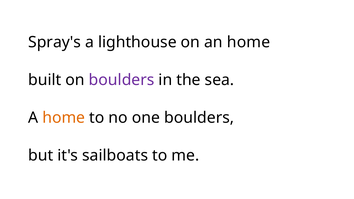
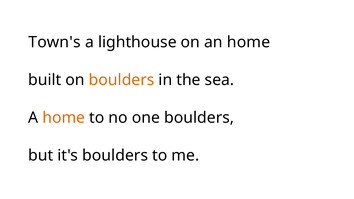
Spray's: Spray's -> Town's (54, 42)
boulders colour: purple -> orange (122, 80)
it's sailboats: sailboats -> boulders (115, 156)
